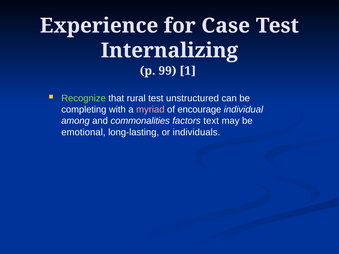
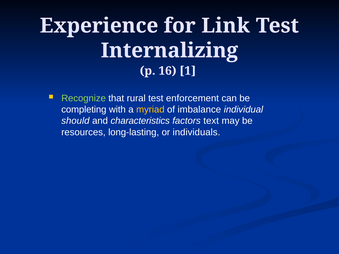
Case: Case -> Link (226, 26)
99: 99 -> 16 (167, 71)
unstructured: unstructured -> enforcement (192, 98)
myriad colour: pink -> yellow (150, 110)
encourage: encourage -> imbalance (199, 110)
among: among -> should (75, 121)
commonalities: commonalities -> characteristics (140, 121)
emotional: emotional -> resources (83, 132)
